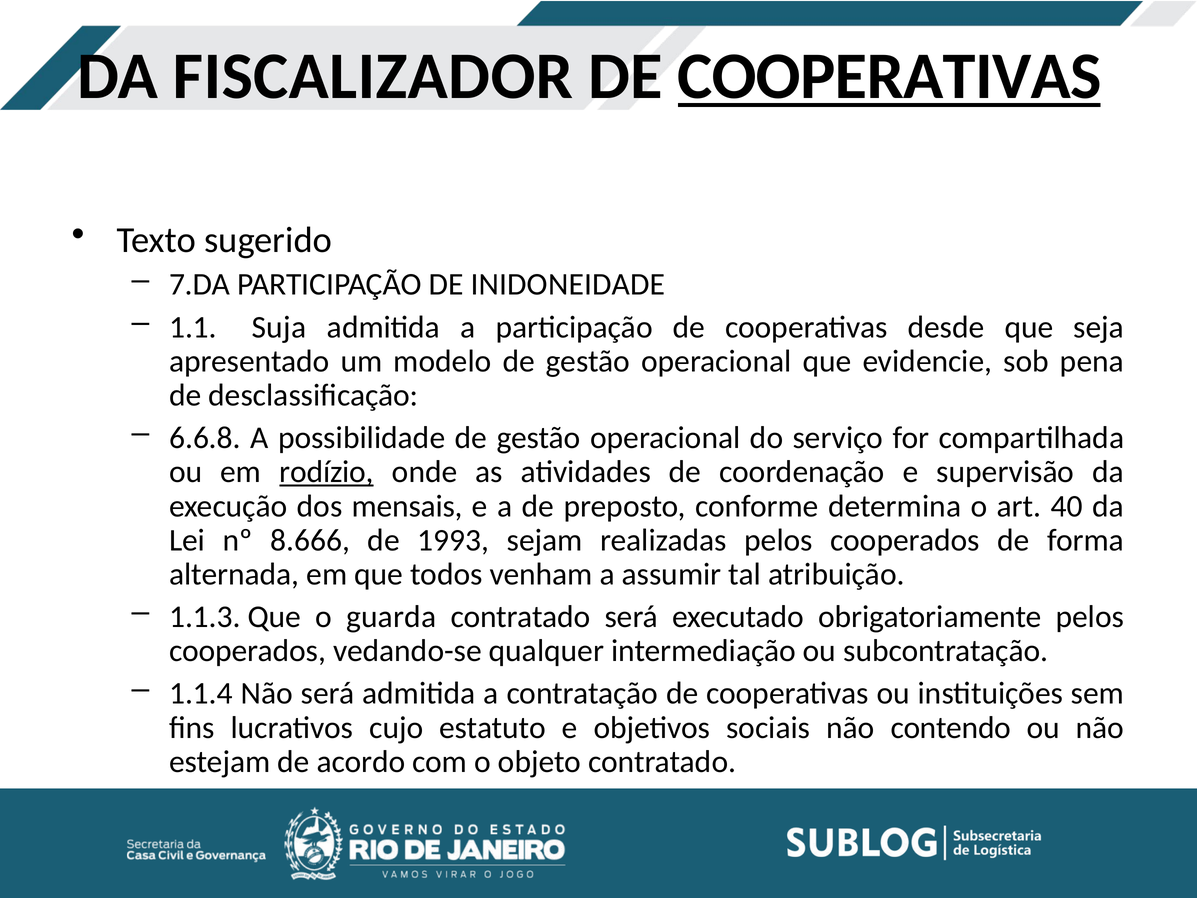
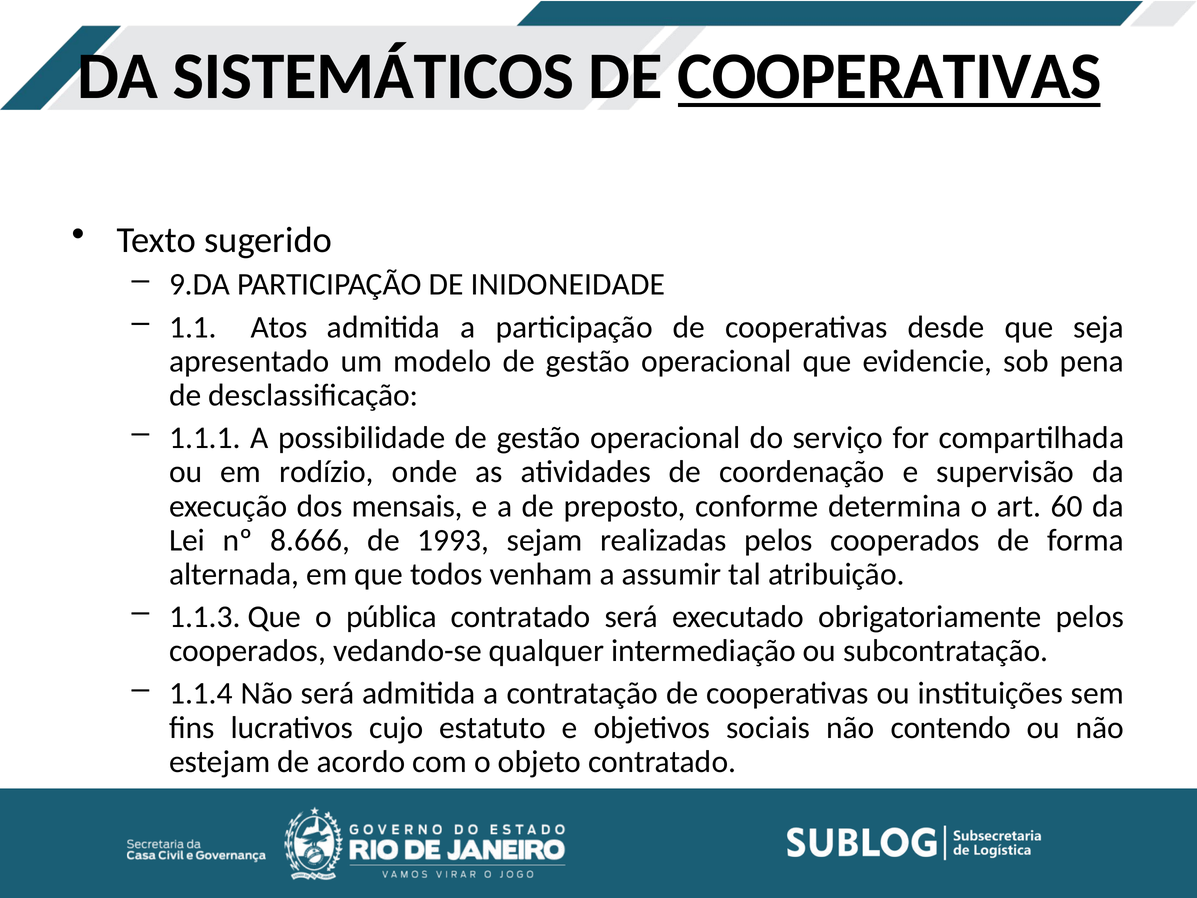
FISCALIZADOR: FISCALIZADOR -> SISTEMÁTICOS (373, 76)
7.DA: 7.DA -> 9.DA (200, 284)
Suja: Suja -> Atos (279, 327)
6.6.8: 6.6.8 -> 1.1.1 (205, 438)
rodízio underline: present -> none (327, 472)
40: 40 -> 60 (1067, 506)
guarda: guarda -> pública (391, 617)
